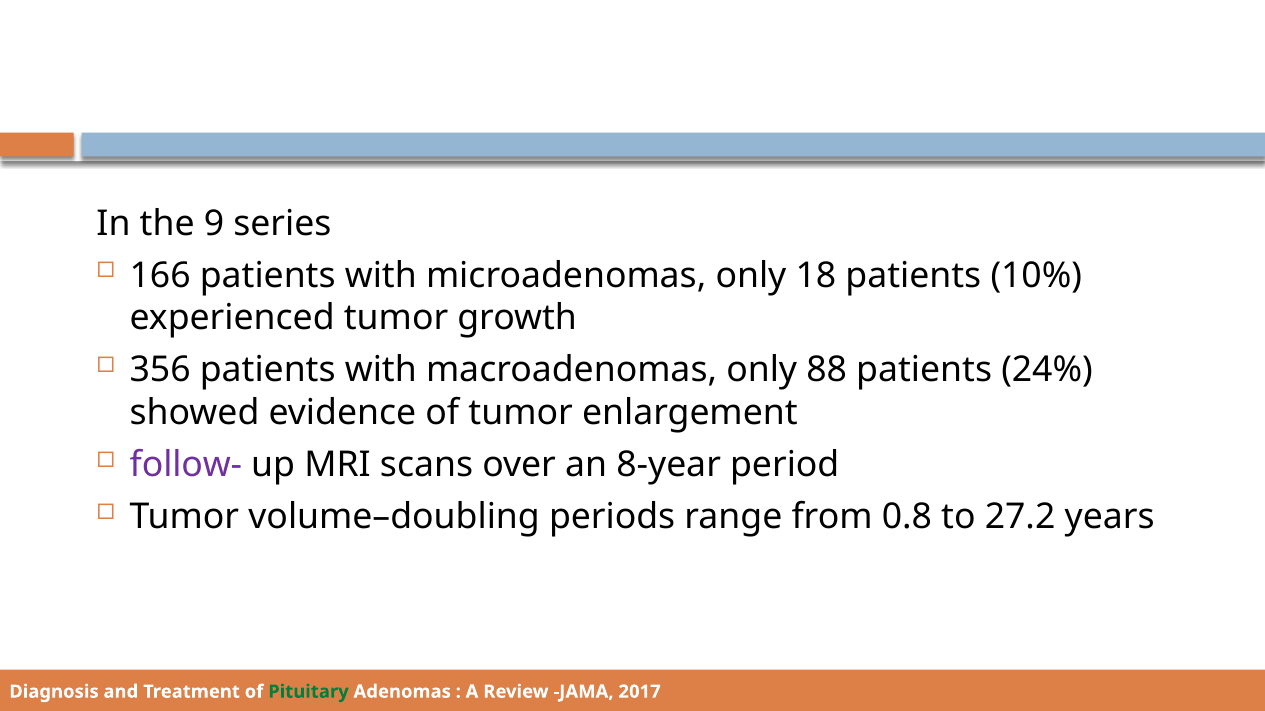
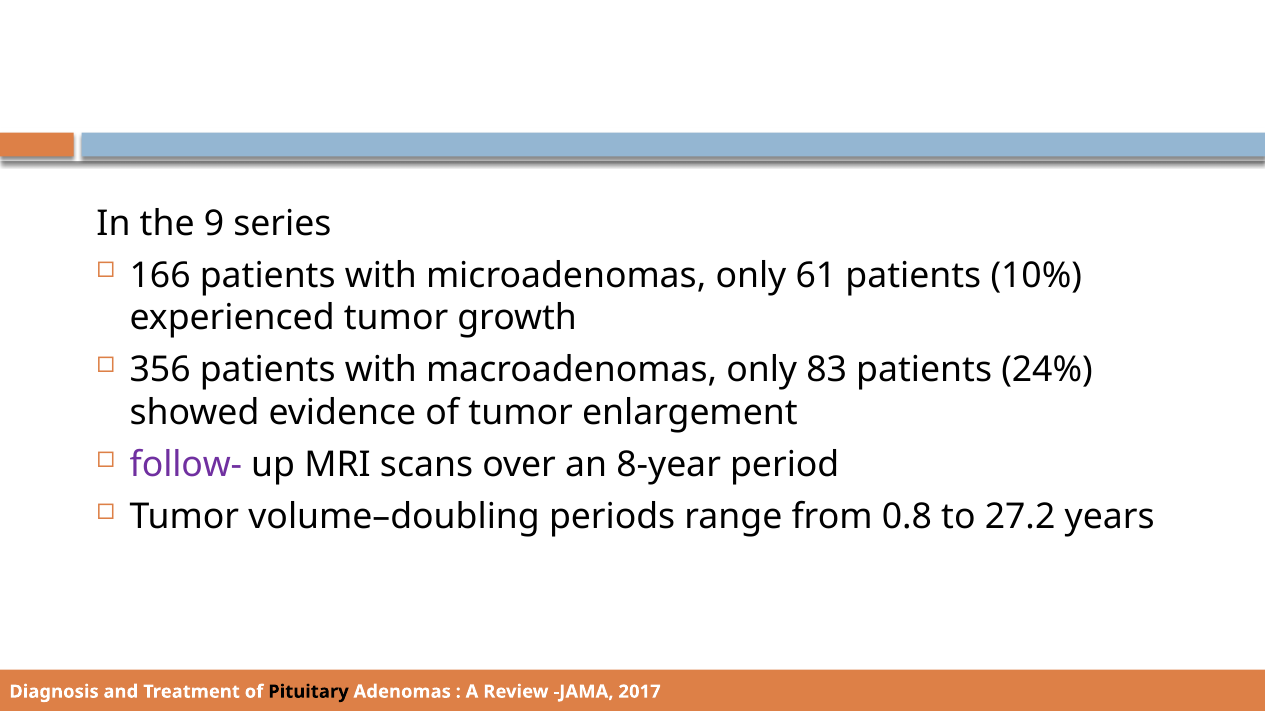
18: 18 -> 61 (816, 276)
88: 88 -> 83 (827, 370)
Pituitary colour: green -> black (308, 692)
